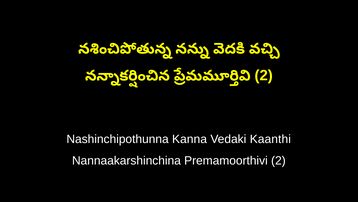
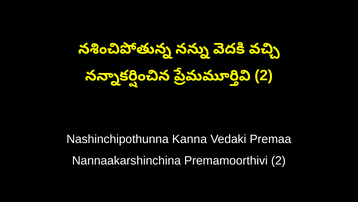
Kaanthi: Kaanthi -> Premaa (270, 139)
